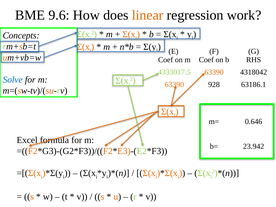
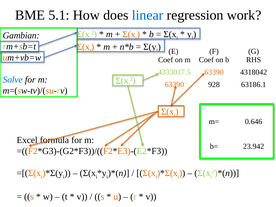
9.6: 9.6 -> 5.1 (59, 15)
linear colour: orange -> blue (148, 15)
Concepts: Concepts -> Gambian (21, 35)
